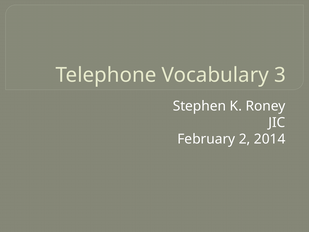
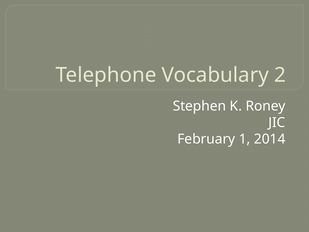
3: 3 -> 2 (280, 75)
2: 2 -> 1 (245, 139)
